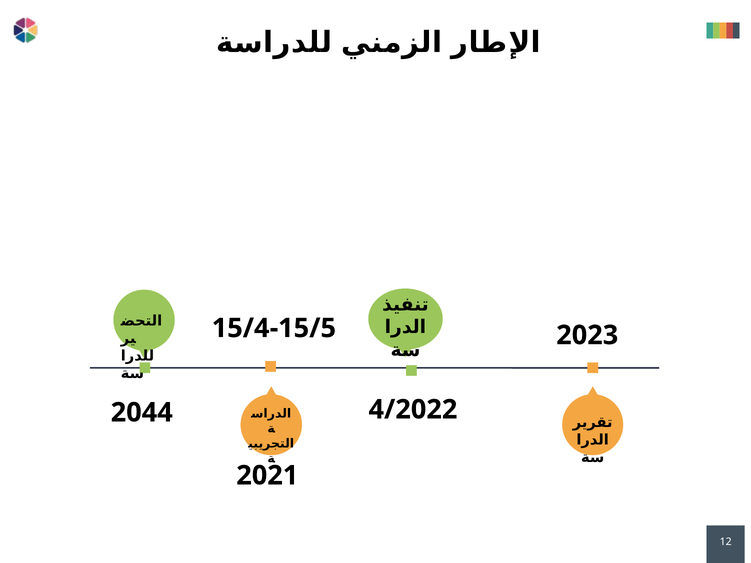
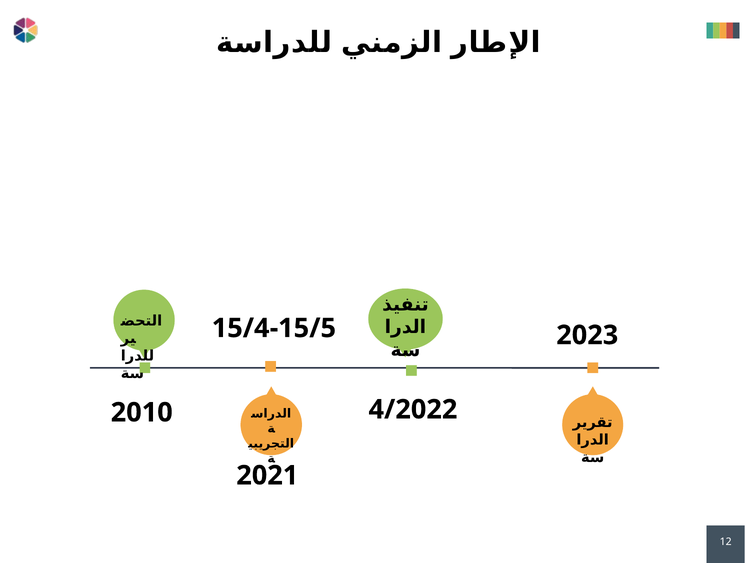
2044: 2044 -> 2010 (142, 413)
